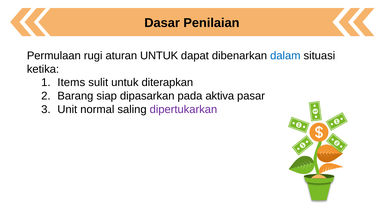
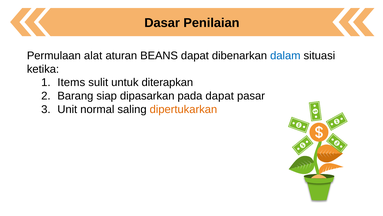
rugi: rugi -> alat (93, 55)
aturan UNTUK: UNTUK -> BEANS (159, 55)
pada aktiva: aktiva -> dapat (220, 96)
dipertukarkan colour: purple -> orange (183, 109)
